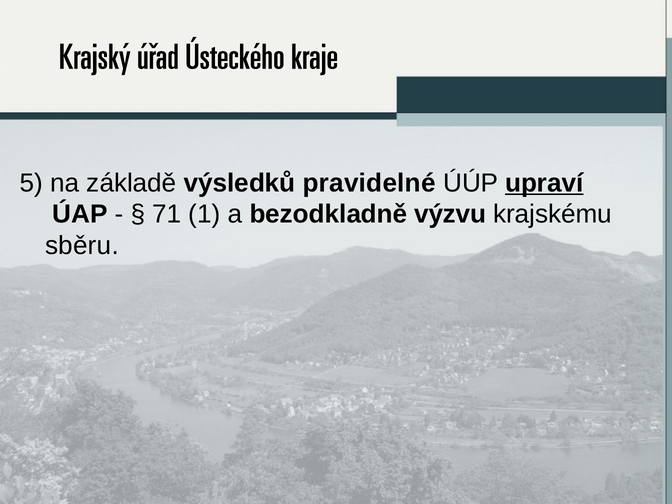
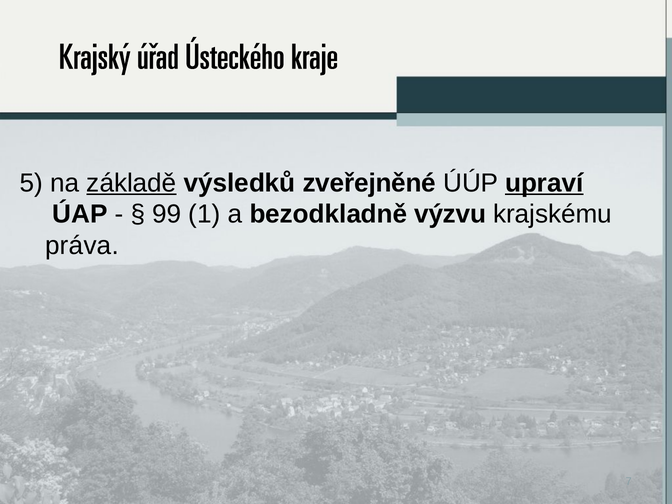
základě underline: none -> present (131, 183)
pravidelné: pravidelné -> zveřejněné (369, 183)
71: 71 -> 99 (167, 214)
sběru: sběru -> práva (82, 246)
